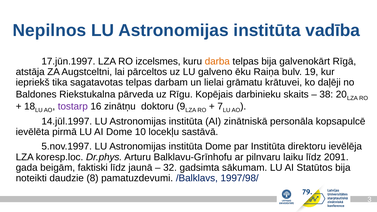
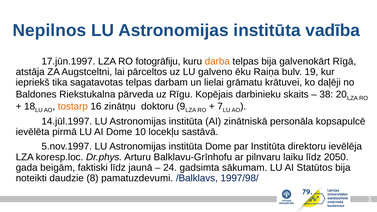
izcelsmes: izcelsmes -> fotogrāfiju (158, 61)
tostarp colour: purple -> orange (73, 107)
2091: 2091 -> 2050 (336, 157)
32: 32 -> 24 (170, 168)
